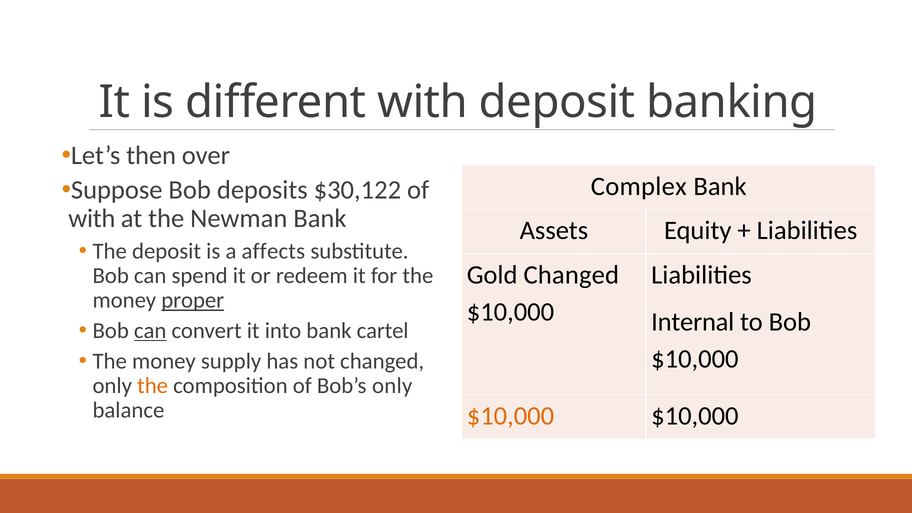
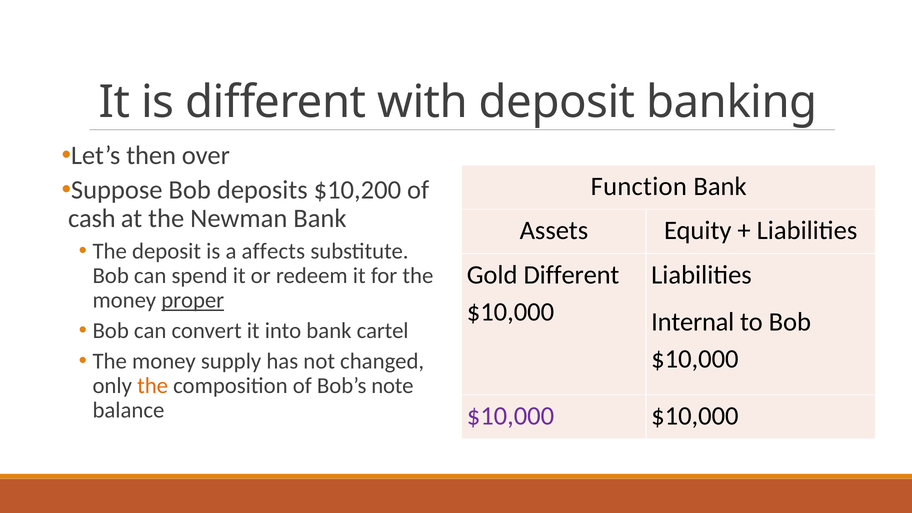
Complex: Complex -> Function (639, 187)
$30,122: $30,122 -> $10,200 (357, 190)
with: with -> cash (92, 219)
Gold Changed: Changed -> Different (571, 275)
can underline: present -> none (150, 331)
Bob’s only: only -> note (392, 386)
$10,000 colour: orange -> purple (510, 416)
